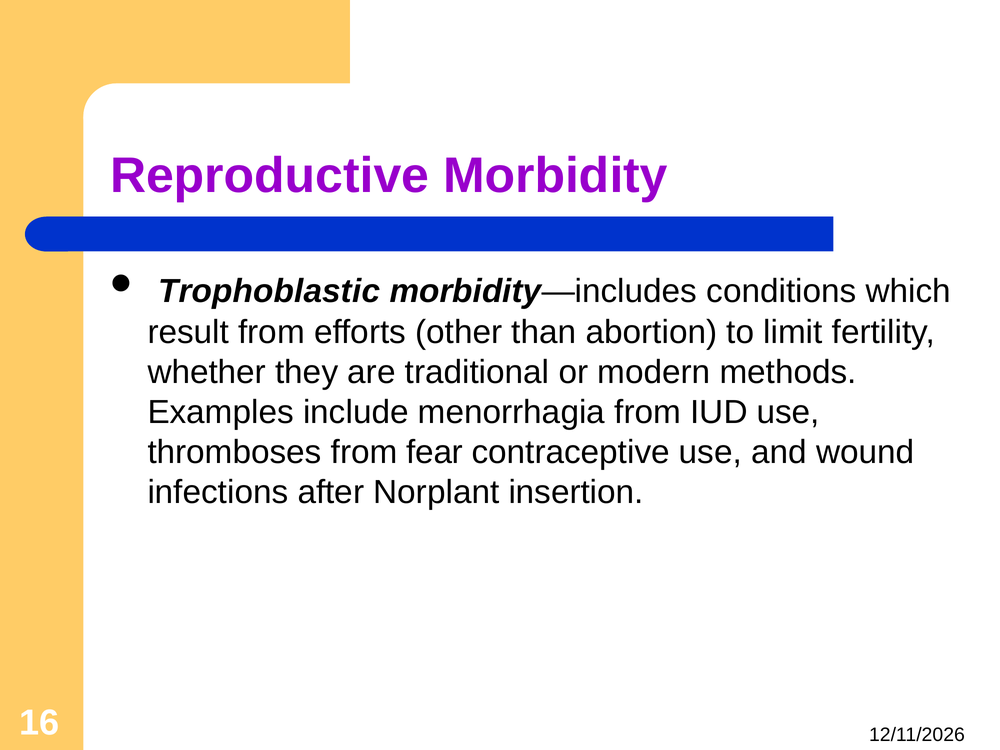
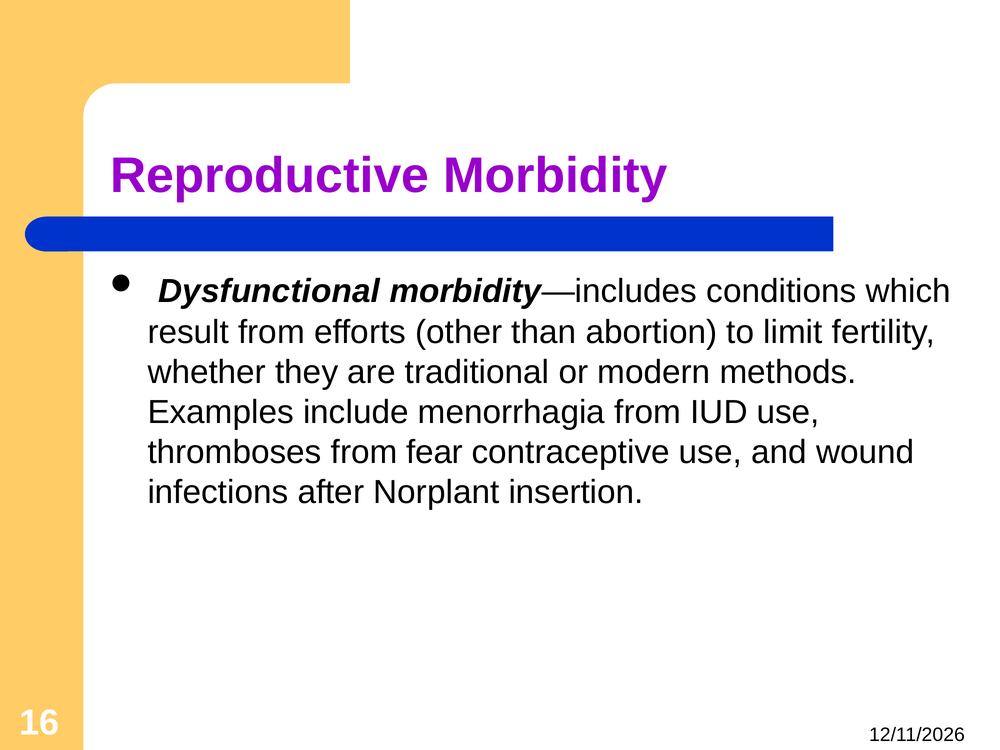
Trophoblastic: Trophoblastic -> Dysfunctional (269, 291)
